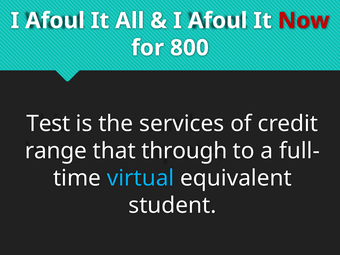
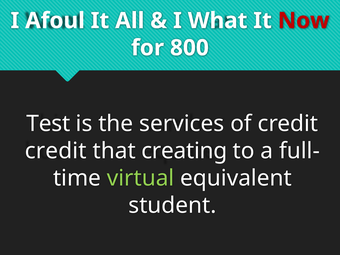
Afoul: Afoul -> What (218, 21)
range: range -> credit (56, 151)
through: through -> creating (184, 151)
virtual colour: light blue -> light green (141, 178)
